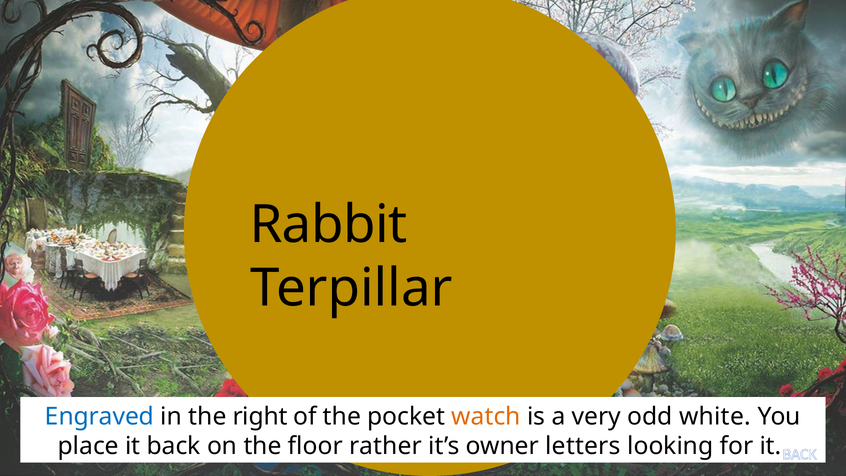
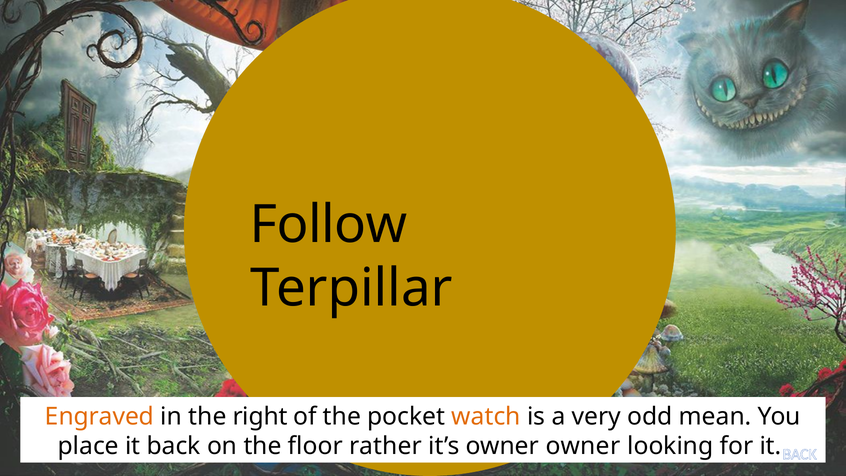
Rabbit: Rabbit -> Follow (328, 225)
Engraved colour: blue -> orange (100, 417)
white: white -> mean (715, 417)
owner letters: letters -> owner (583, 446)
